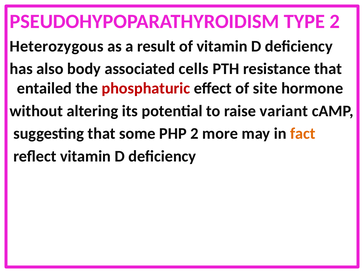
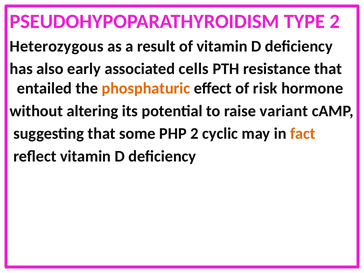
body: body -> early (84, 69)
phosphaturic colour: red -> orange (146, 88)
site: site -> risk (265, 88)
more: more -> cyclic (220, 134)
